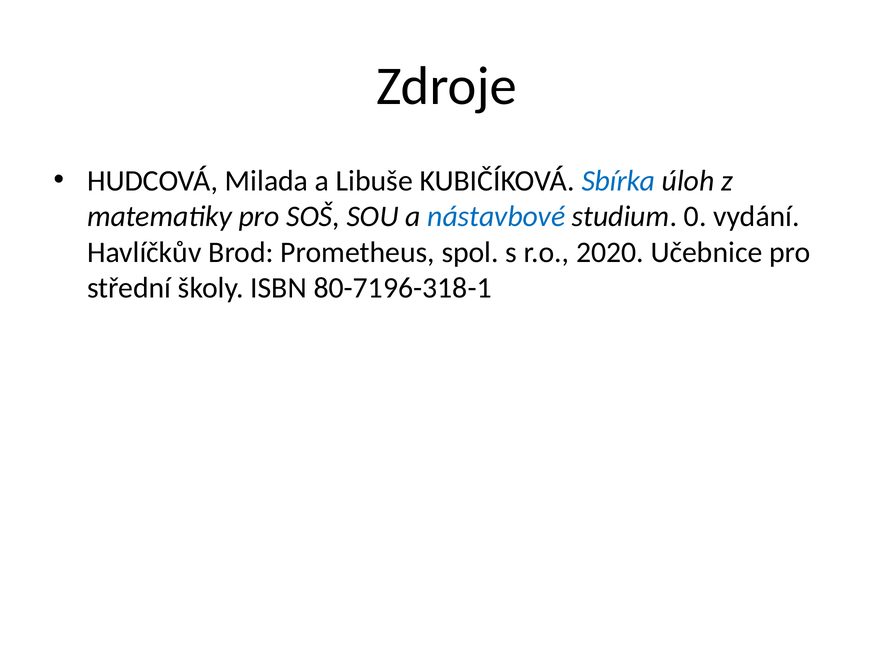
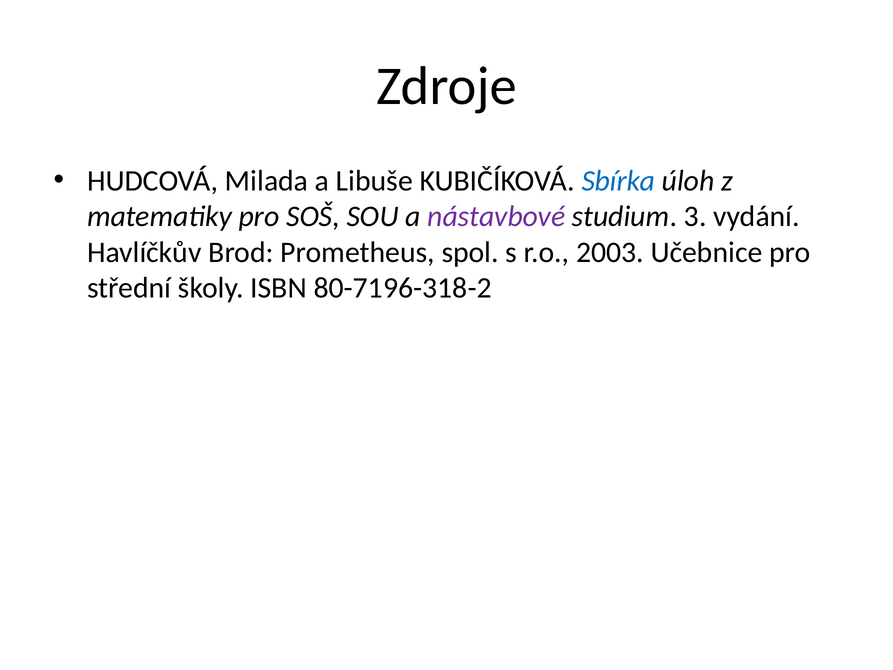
nástavbové colour: blue -> purple (496, 216)
0: 0 -> 3 (695, 216)
2020: 2020 -> 2003 (610, 252)
80-7196-318-1: 80-7196-318-1 -> 80-7196-318-2 (403, 288)
